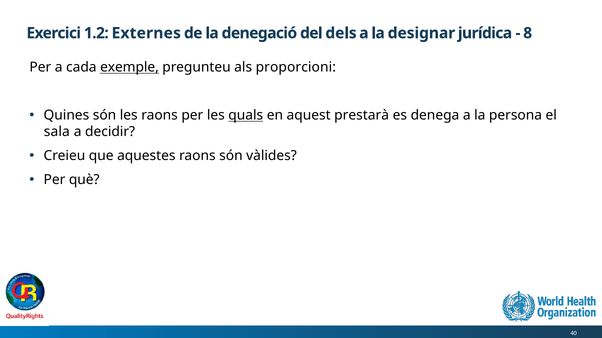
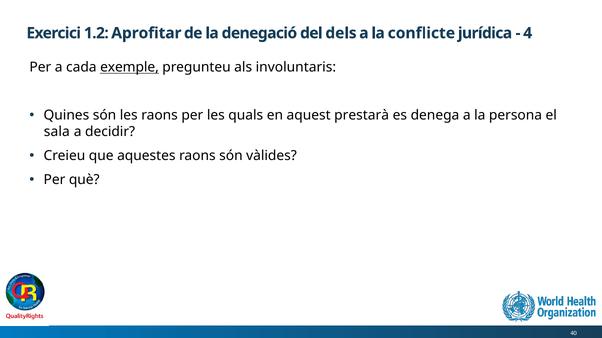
Externes: Externes -> Aprofitar (146, 33)
designar: designar -> conflicte (421, 33)
8: 8 -> 4 (528, 33)
proporcioni: proporcioni -> involuntaris (296, 67)
quals underline: present -> none (246, 116)
